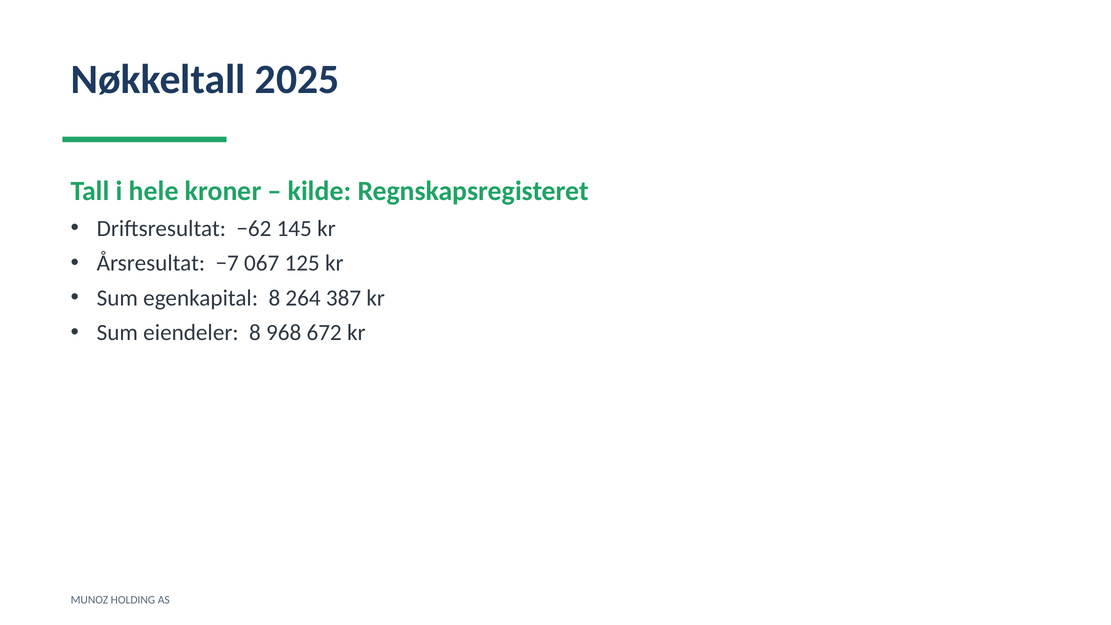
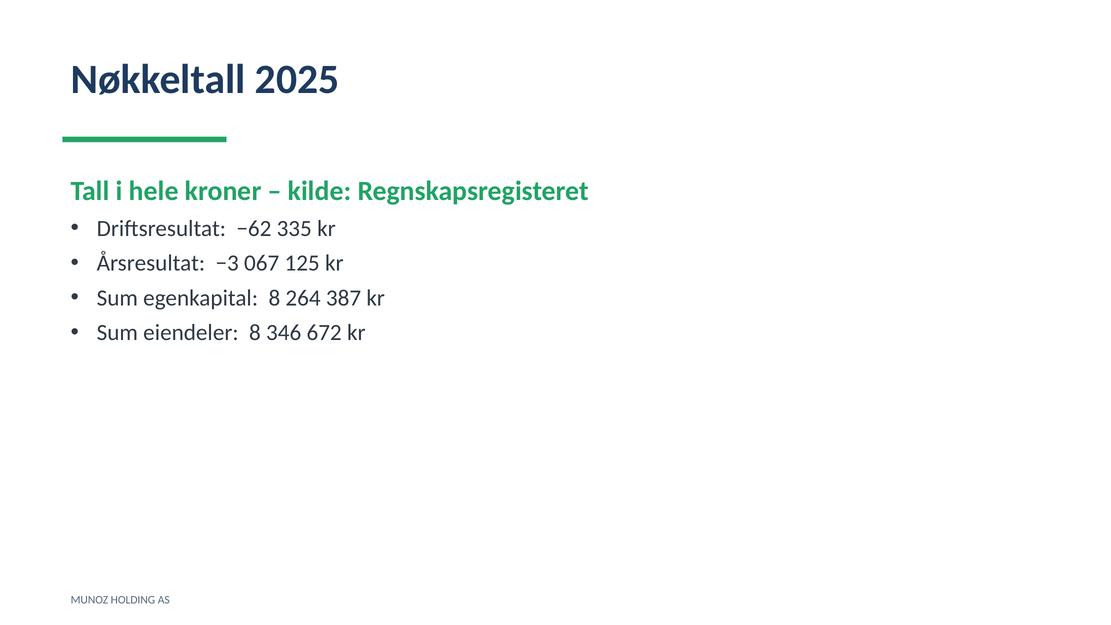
145: 145 -> 335 (294, 228)
−7: −7 -> −3 (227, 263)
968: 968 -> 346 (284, 333)
